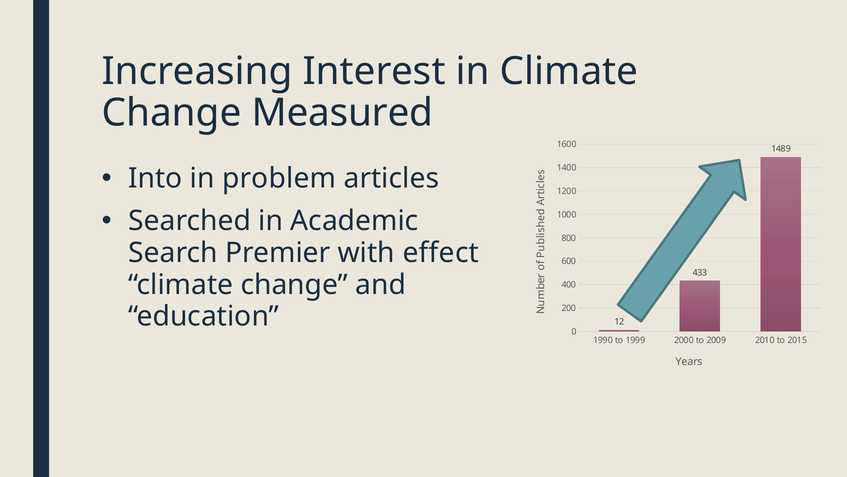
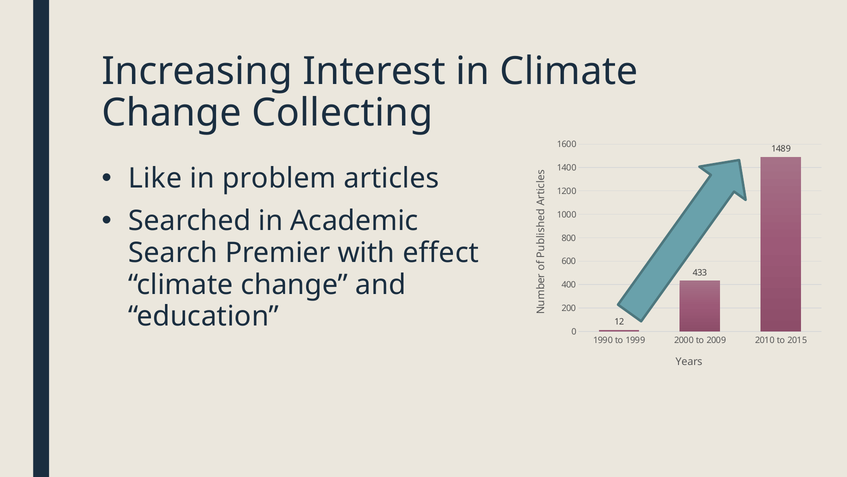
Measured: Measured -> Collecting (342, 113)
Into: Into -> Like (155, 178)
